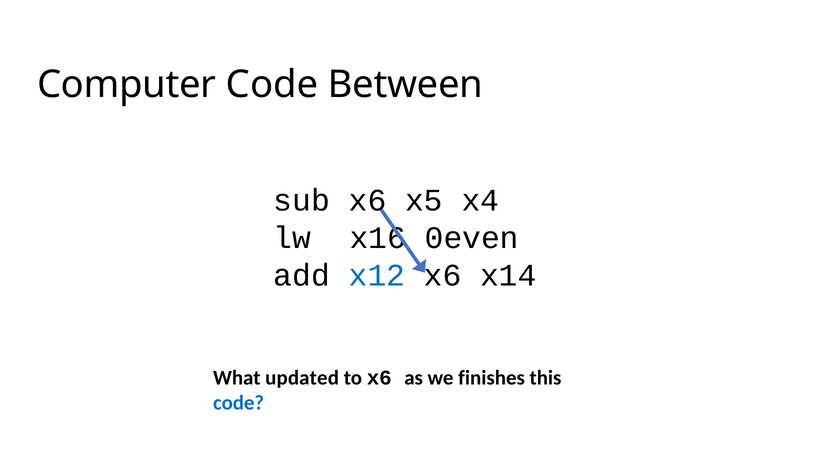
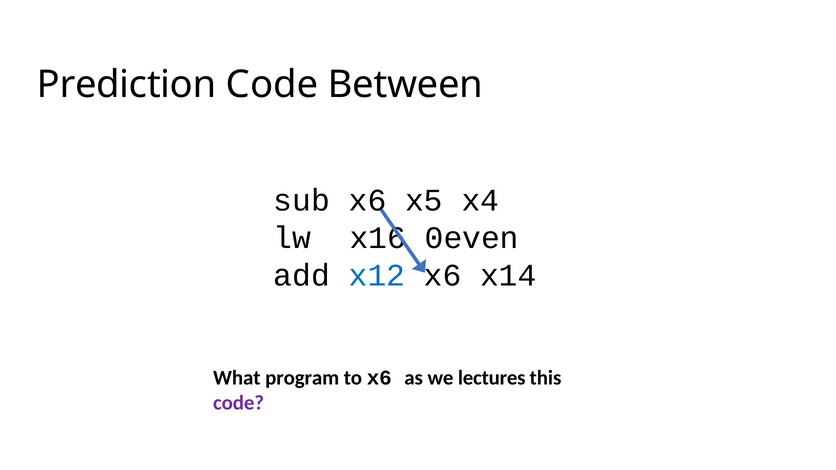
Computer: Computer -> Prediction (127, 85)
updated: updated -> program (302, 378)
finishes: finishes -> lectures (492, 378)
code colour: blue -> purple (238, 403)
